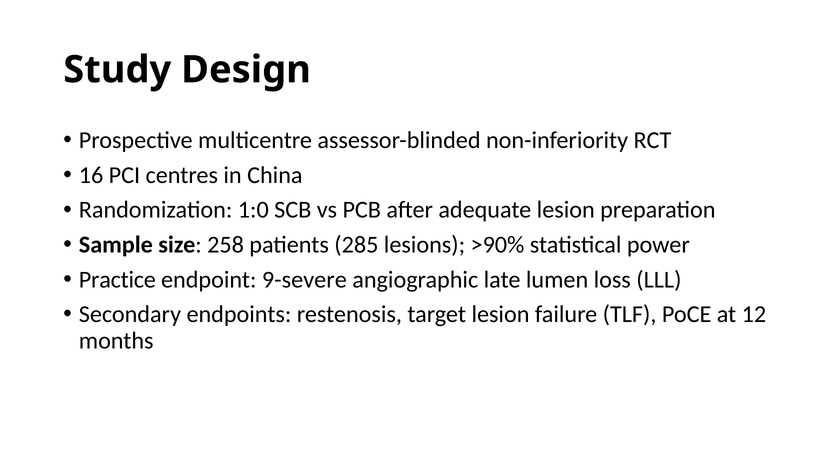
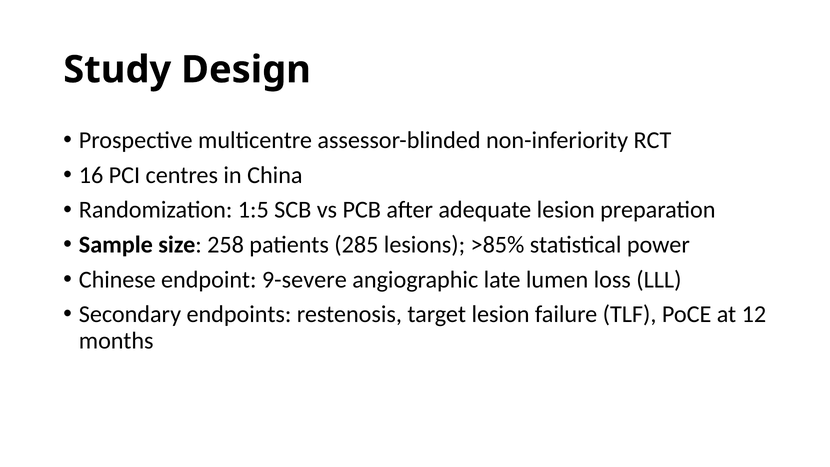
1:0: 1:0 -> 1:5 (253, 210)
>90%: >90% -> >85% (497, 245)
Practice: Practice -> Chinese (117, 280)
